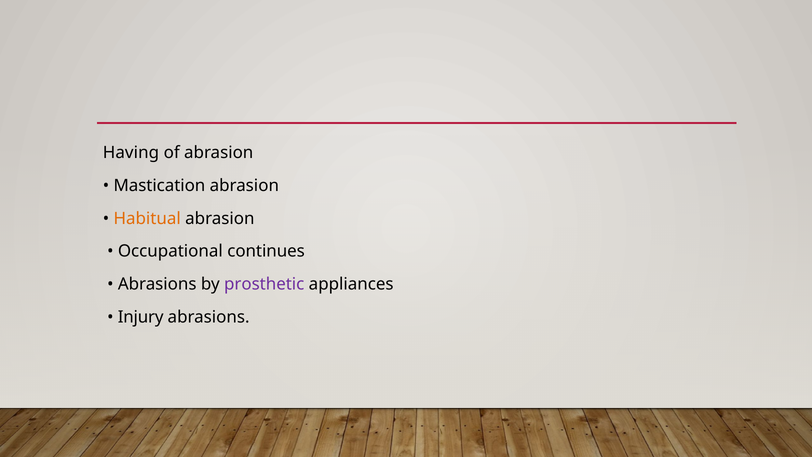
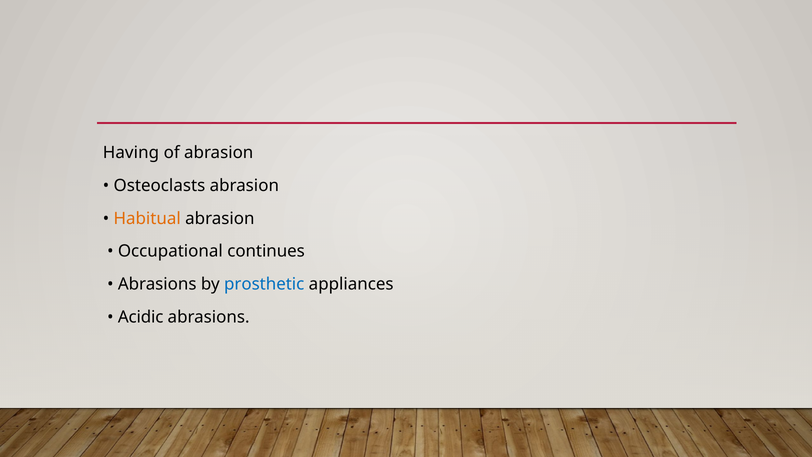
Mastication: Mastication -> Osteoclasts (159, 186)
prosthetic colour: purple -> blue (264, 284)
Injury: Injury -> Acidic (141, 317)
